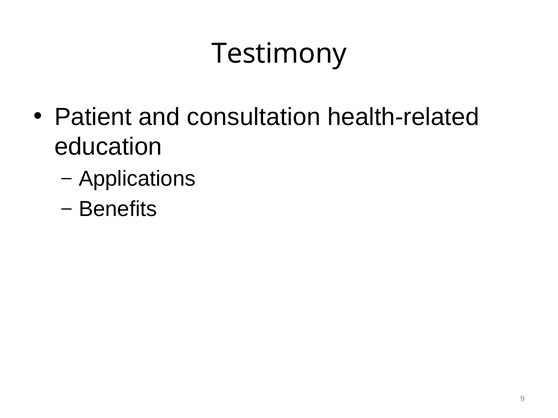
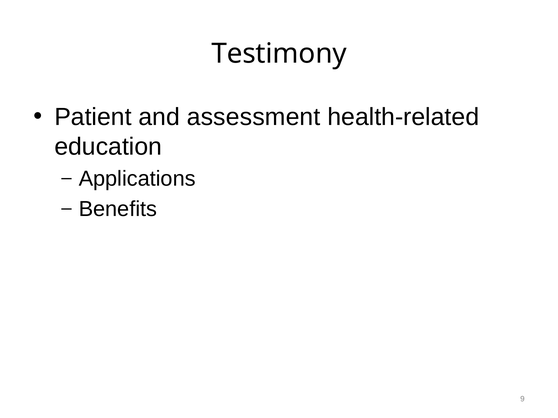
consultation: consultation -> assessment (254, 117)
